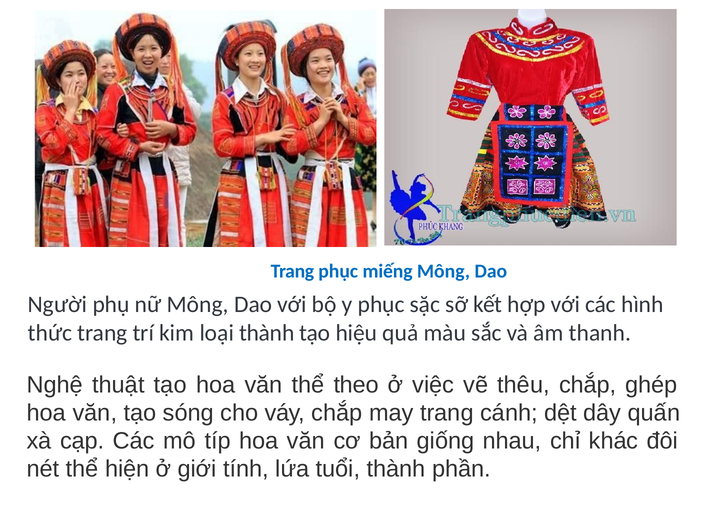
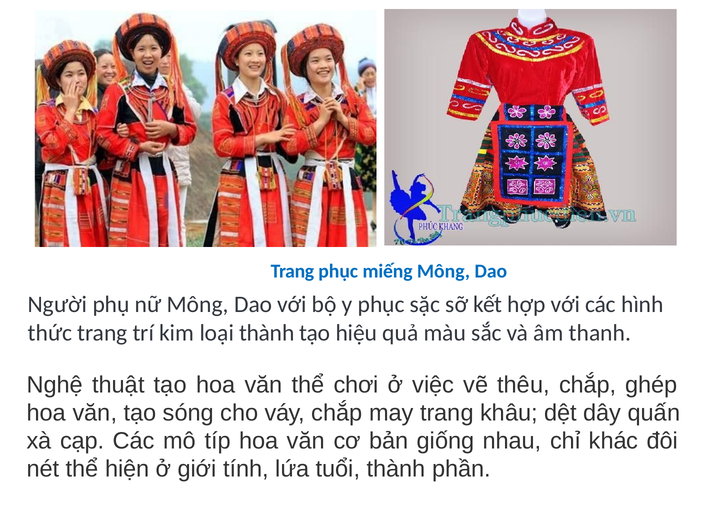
theo: theo -> chơi (356, 384)
cánh: cánh -> khâu (509, 412)
